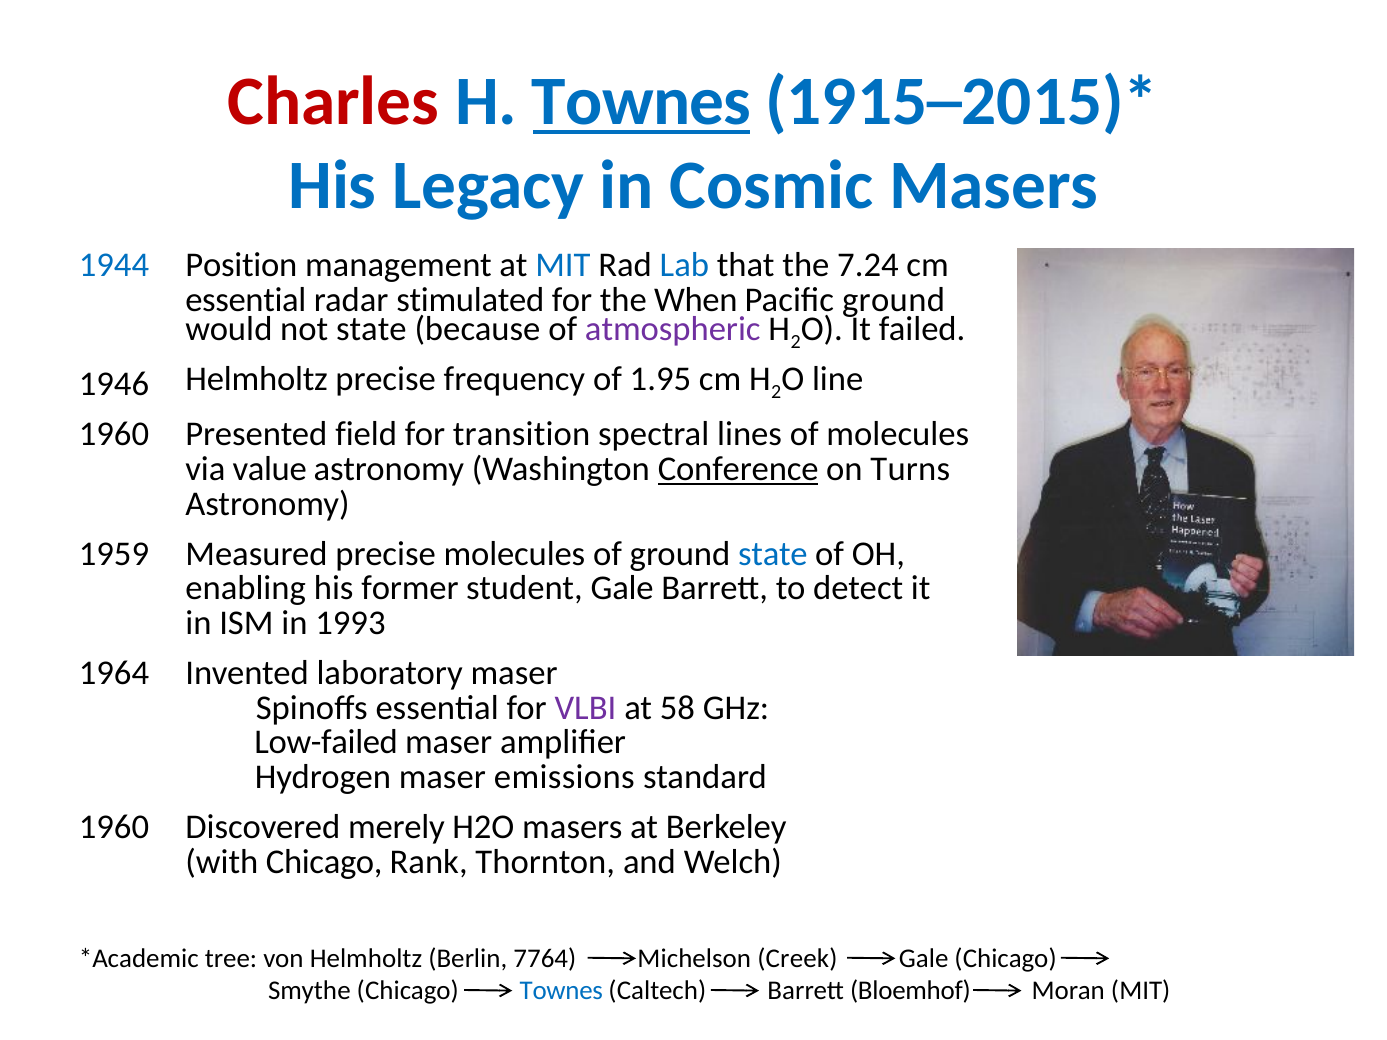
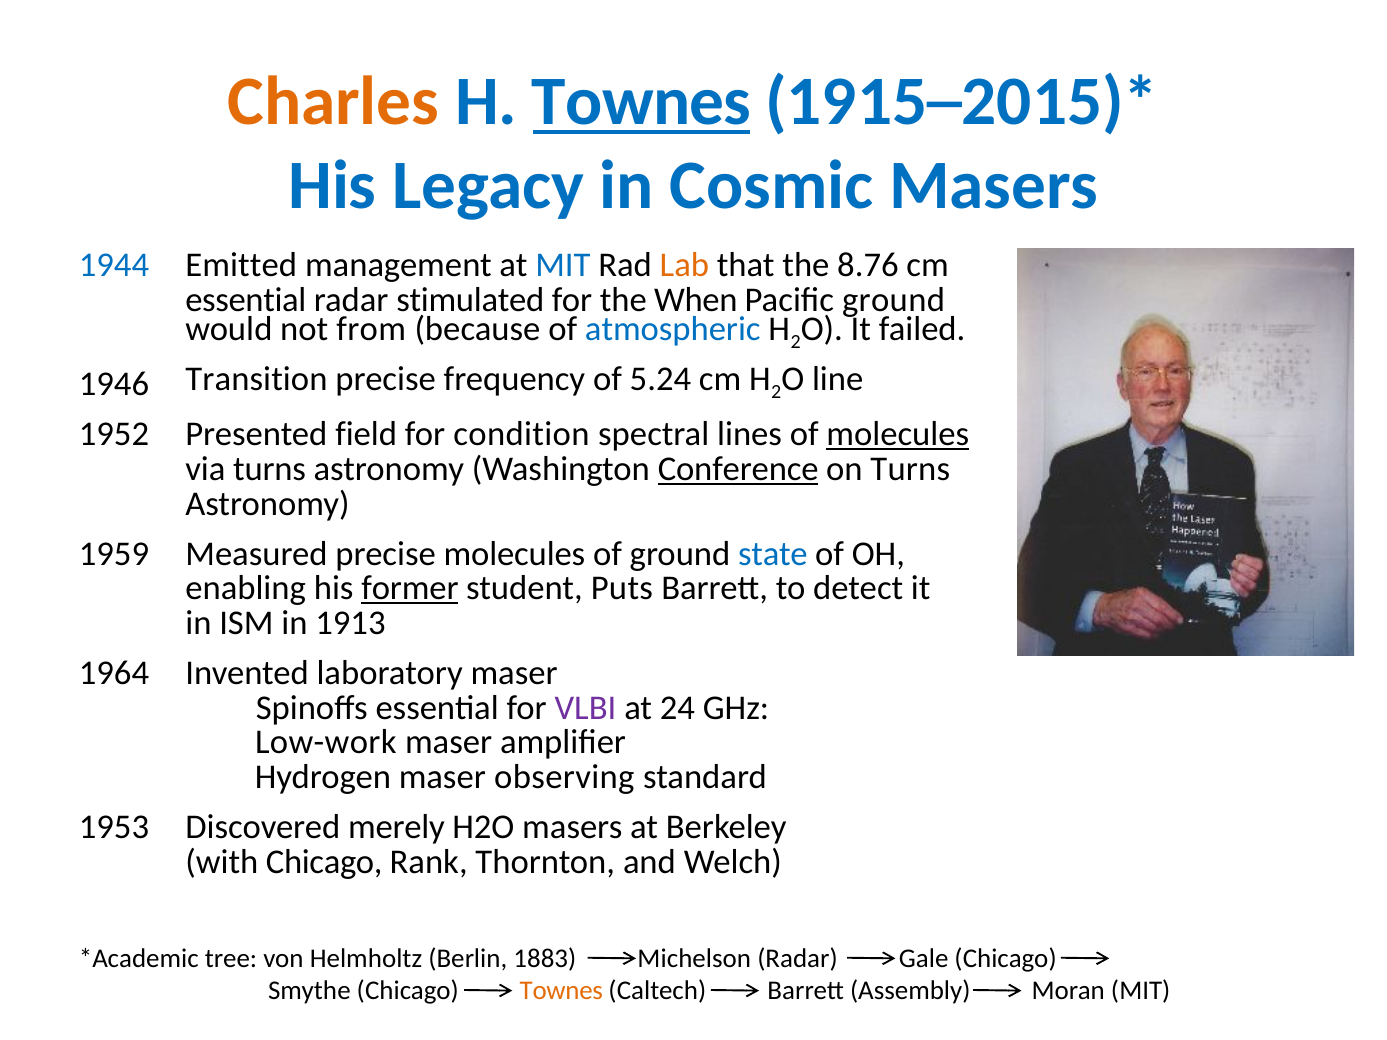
Charles colour: red -> orange (333, 102)
Position: Position -> Emitted (241, 265)
Lab colour: blue -> orange (684, 265)
7.24: 7.24 -> 8.76 (868, 265)
not state: state -> from (371, 329)
atmospheric colour: purple -> blue (673, 329)
Helmholtz: Helmholtz -> Transition (256, 379)
1.95: 1.95 -> 5.24 (660, 379)
1960: 1960 -> 1952 (114, 435)
transition: transition -> condition (521, 435)
molecules underline: none -> present (898, 435)
via value: value -> turns (270, 469)
former underline: none -> present (410, 589)
student Gale: Gale -> Puts (622, 589)
1993: 1993 -> 1913 (350, 623)
58: 58 -> 24 (677, 708)
Low-failed: Low-failed -> Low-work (326, 743)
emissions: emissions -> observing (564, 777)
1960: 1960 -> 1953 (114, 827)
7764: 7764 -> 1883 (545, 959)
Michelson Creek: Creek -> Radar (798, 959)
Townes colour: blue -> orange (561, 991)
Bloemhof: Bloemhof -> Assembly (910, 991)
